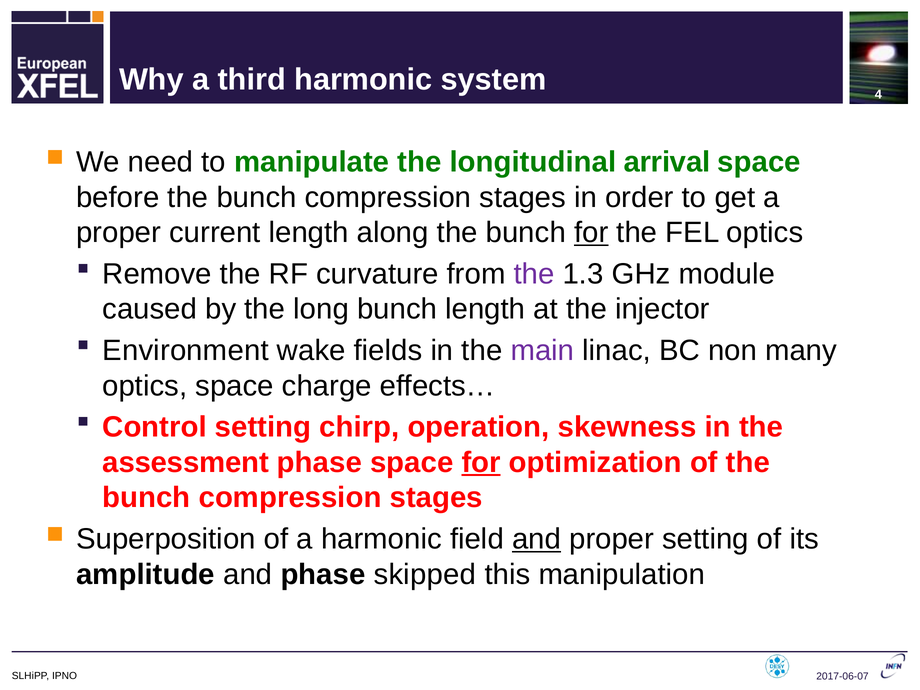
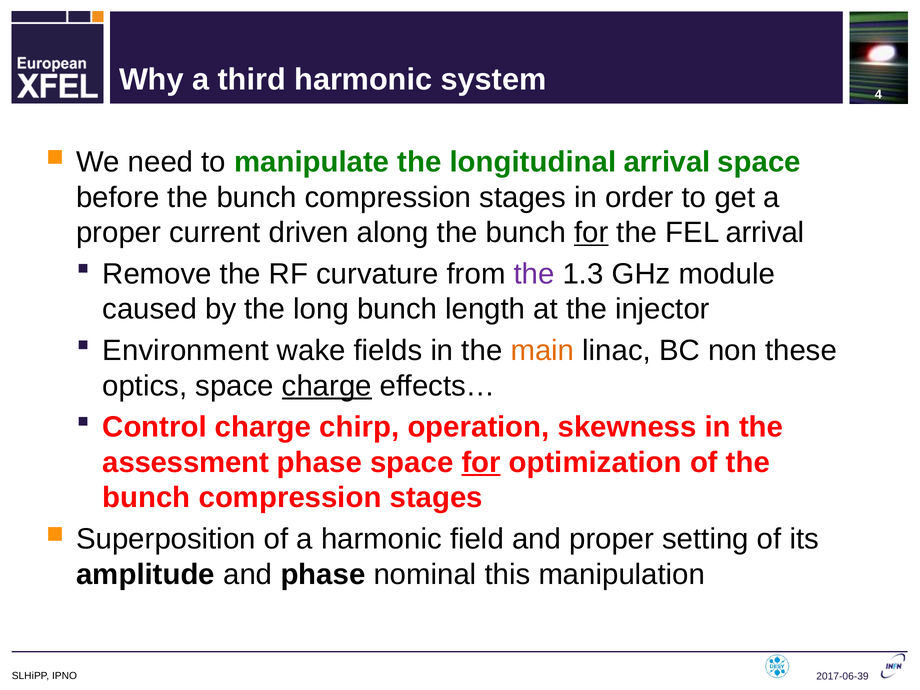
current length: length -> driven (309, 233)
FEL optics: optics -> arrival (765, 233)
main colour: purple -> orange (542, 351)
many: many -> these (801, 351)
charge underline: none -> present (327, 386)
Control setting: setting -> charge (263, 427)
and underline: present -> none (537, 539)
skipped: skipped -> nominal (425, 574)
2017-06-07: 2017-06-07 -> 2017-06-39 (842, 676)
